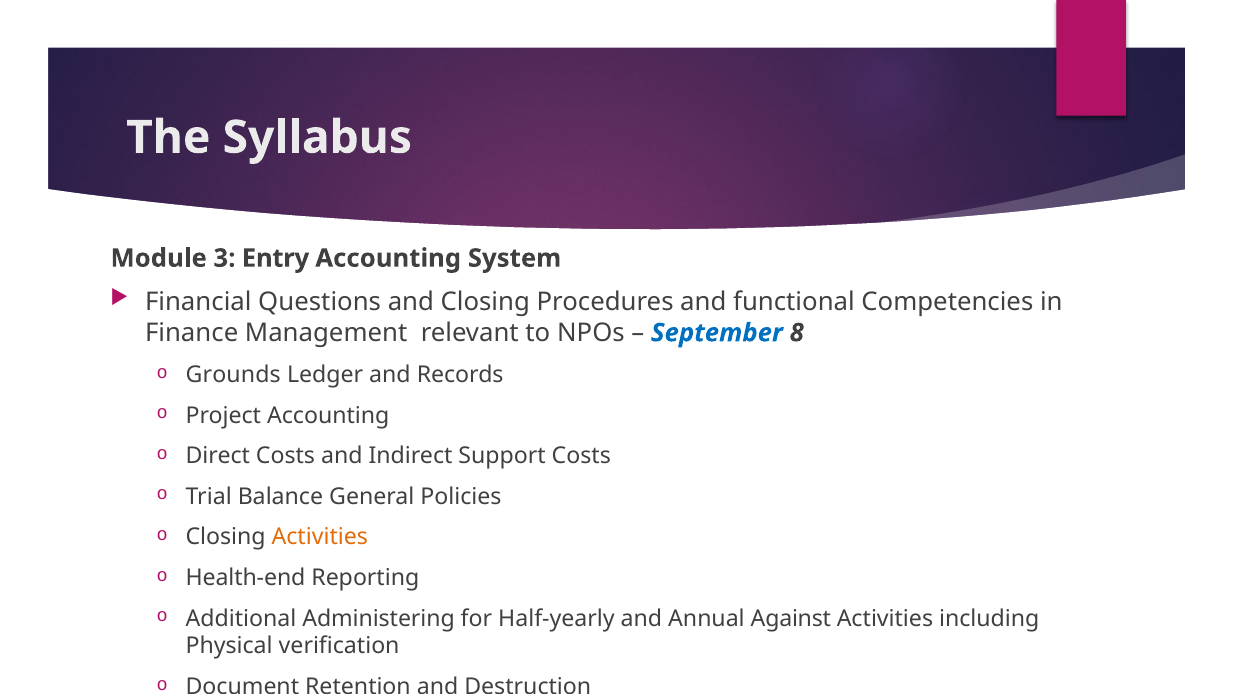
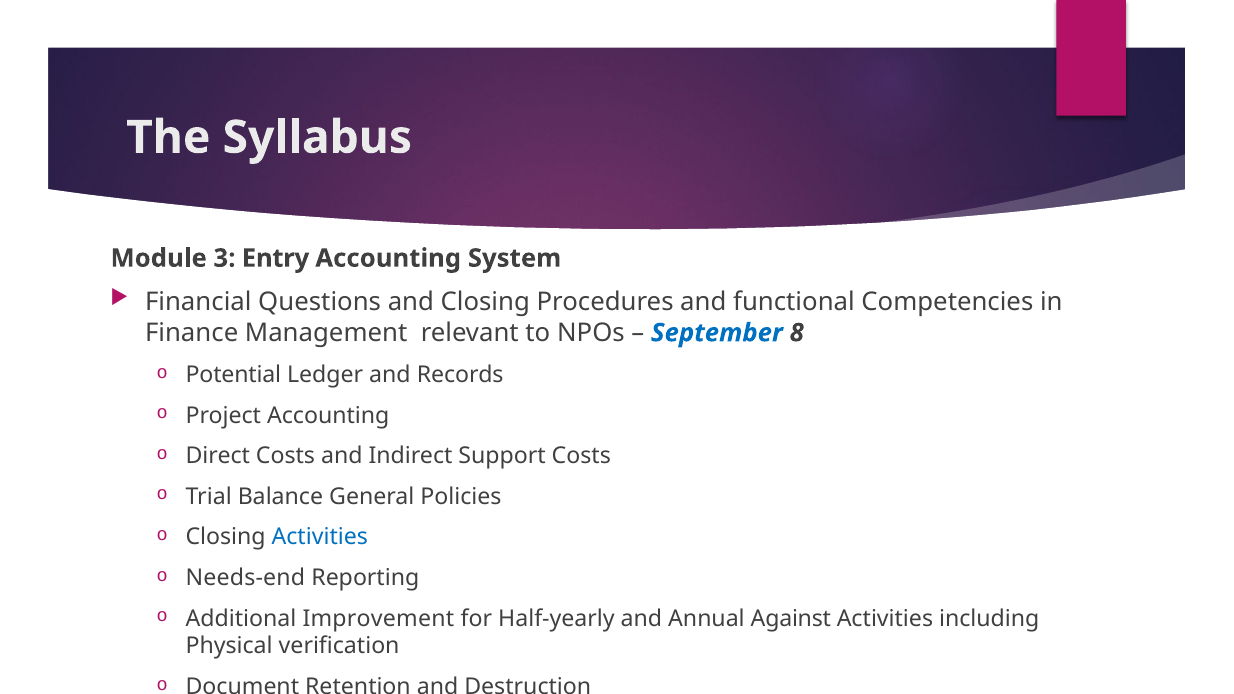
Grounds: Grounds -> Potential (233, 375)
Activities colour: orange -> blue (320, 537)
Health-end: Health-end -> Needs-end (245, 578)
Administering: Administering -> Improvement (378, 619)
